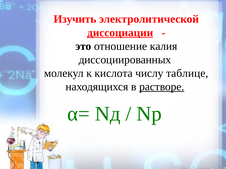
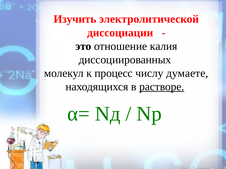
диссоциации underline: present -> none (120, 33)
кислота: кислота -> процесс (114, 73)
таблице: таблице -> думаете (187, 73)
